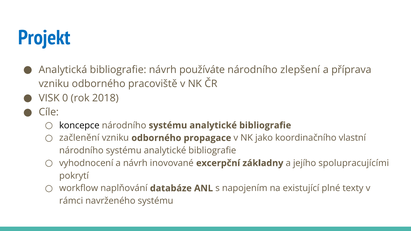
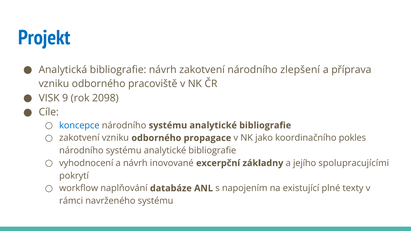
návrh používáte: používáte -> zakotvení (202, 70)
0: 0 -> 9 (65, 98)
2018: 2018 -> 2098 (105, 98)
koncepce colour: black -> blue (79, 125)
začlenění: začlenění -> zakotvení (79, 138)
vlastní: vlastní -> pokles (352, 138)
